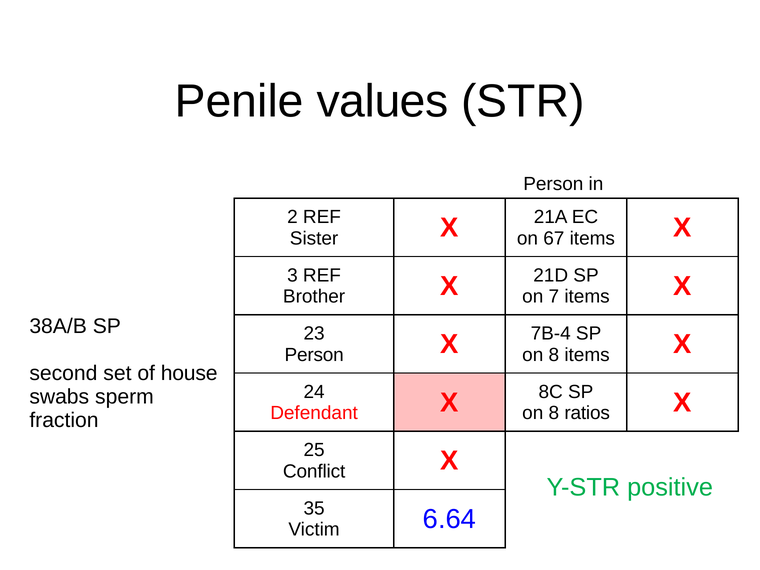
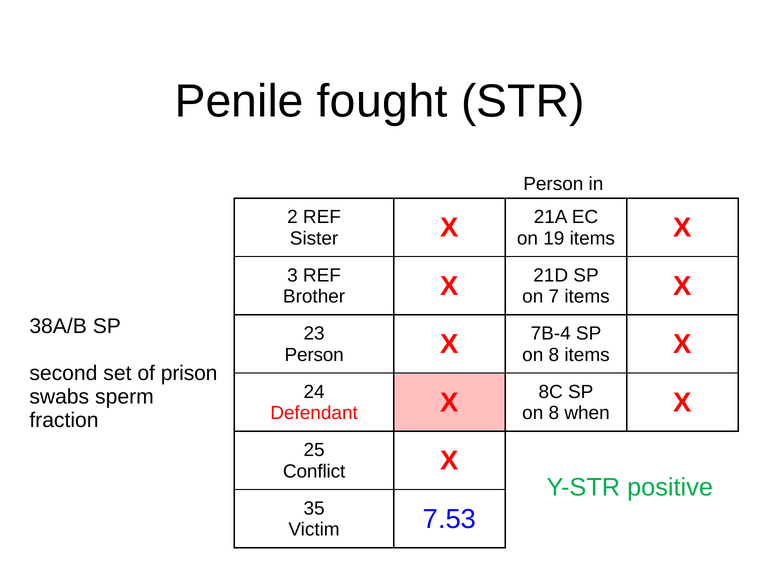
values: values -> fought (382, 101)
67: 67 -> 19 (554, 238)
house: house -> prison (189, 373)
ratios: ratios -> when (587, 413)
6.64: 6.64 -> 7.53 (449, 519)
